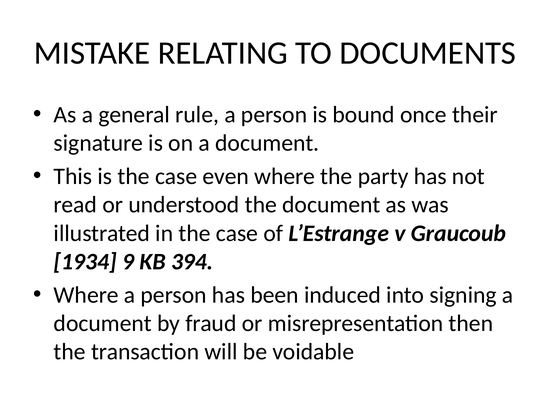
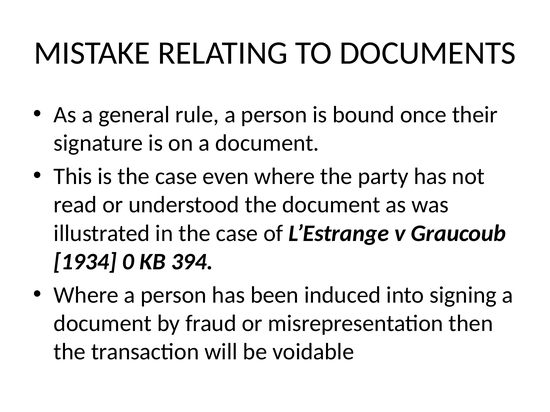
9: 9 -> 0 (128, 262)
